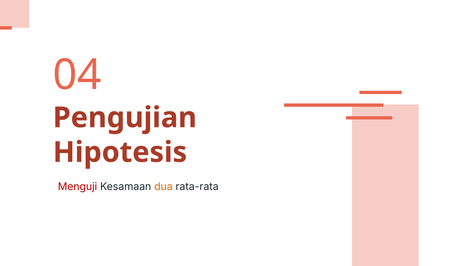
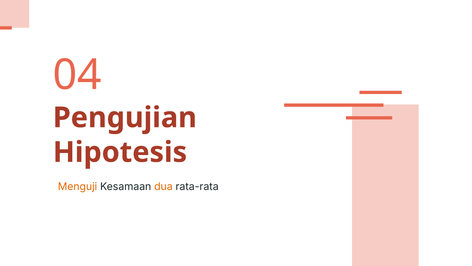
Menguji colour: red -> orange (78, 186)
